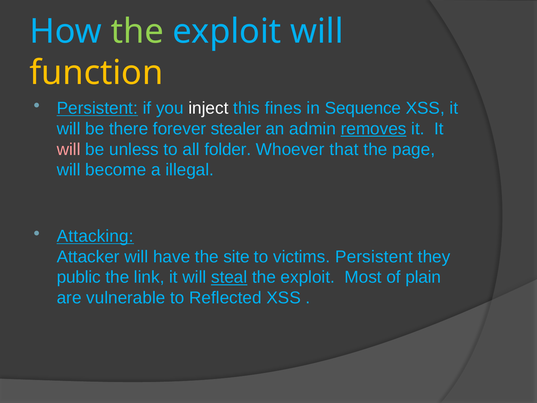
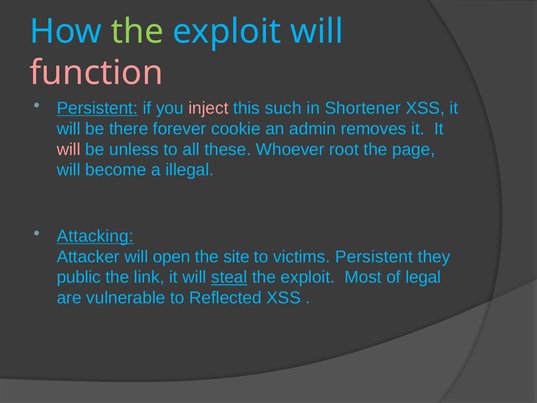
function colour: yellow -> pink (96, 73)
inject colour: white -> pink (208, 108)
fines: fines -> such (283, 108)
Sequence: Sequence -> Shortener (363, 108)
stealer: stealer -> cookie (236, 129)
removes underline: present -> none (374, 129)
folder: folder -> these (228, 149)
that: that -> root (344, 149)
have: have -> open (172, 257)
plain: plain -> legal (423, 277)
